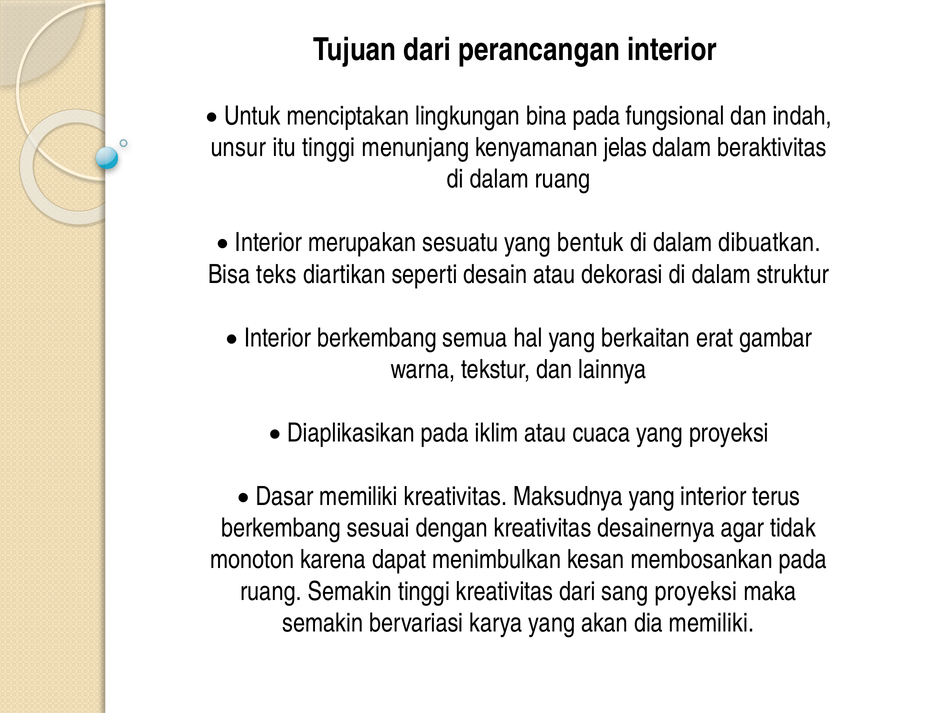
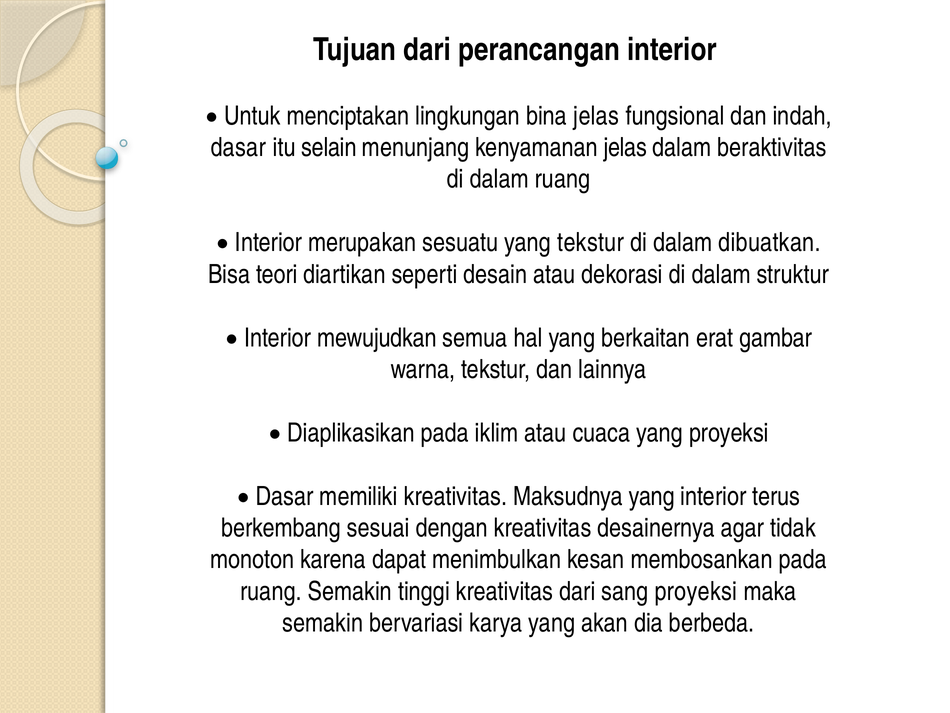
bina pada: pada -> jelas (596, 116)
unsur: unsur -> dasar (238, 147)
itu tinggi: tinggi -> selain (329, 147)
yang bentuk: bentuk -> tekstur (591, 243)
teks: teks -> teori (277, 274)
Interior berkembang: berkembang -> mewujudkan (377, 338)
dia memiliki: memiliki -> berbeda (712, 623)
